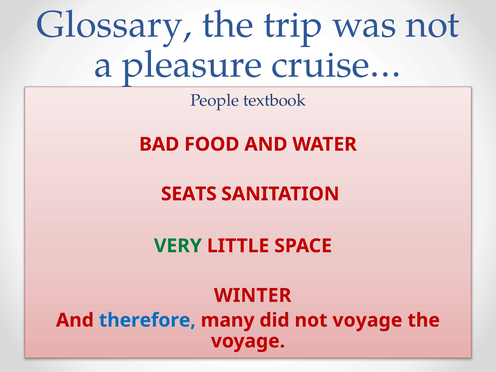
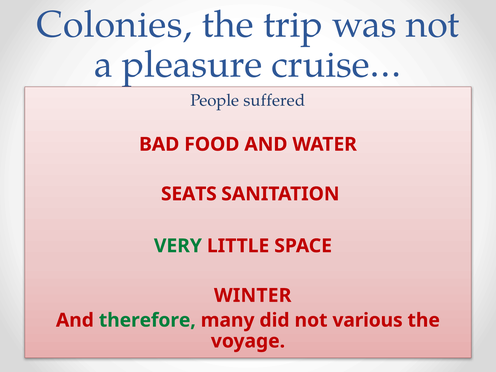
Glossary: Glossary -> Colonies (114, 25)
textbook: textbook -> suffered (274, 100)
therefore colour: blue -> green (147, 320)
not voyage: voyage -> various (368, 320)
